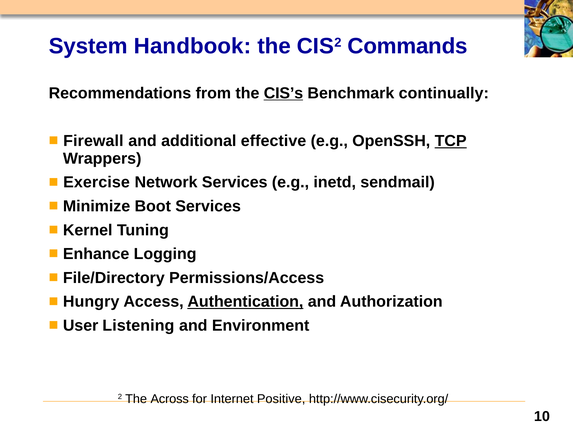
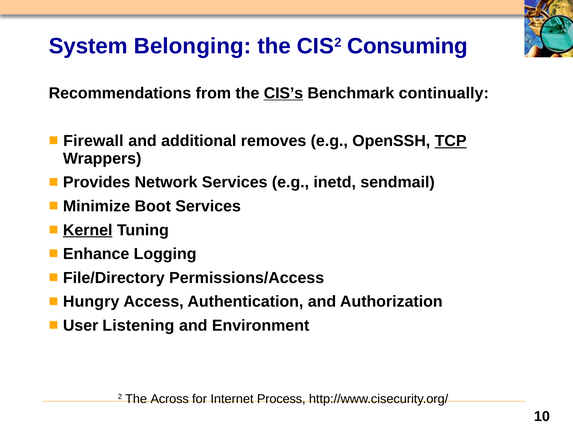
Handbook: Handbook -> Belonging (193, 46)
Commands: Commands -> Consuming (408, 46)
effective: effective -> removes (274, 141)
Exercise: Exercise -> Provides (97, 182)
Kernel underline: none -> present (88, 230)
Authentication underline: present -> none (245, 302)
Positive: Positive -> Process (281, 399)
